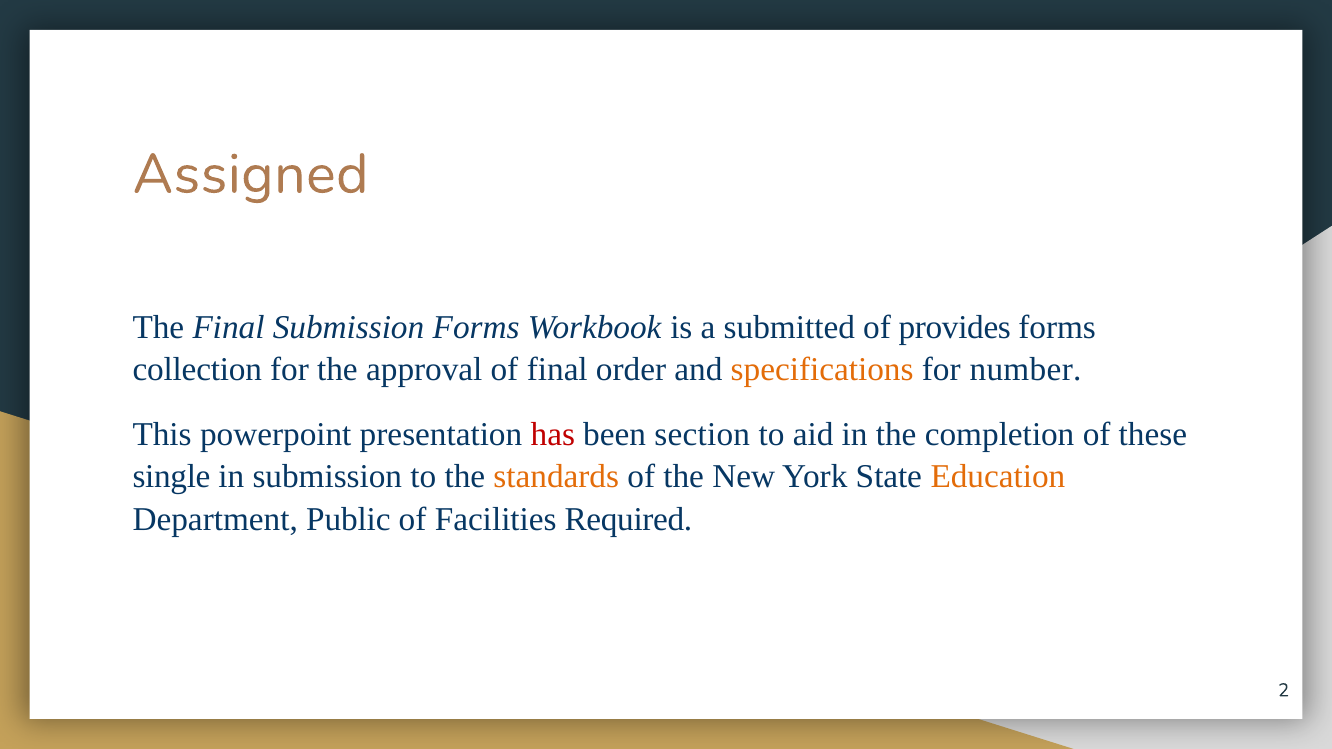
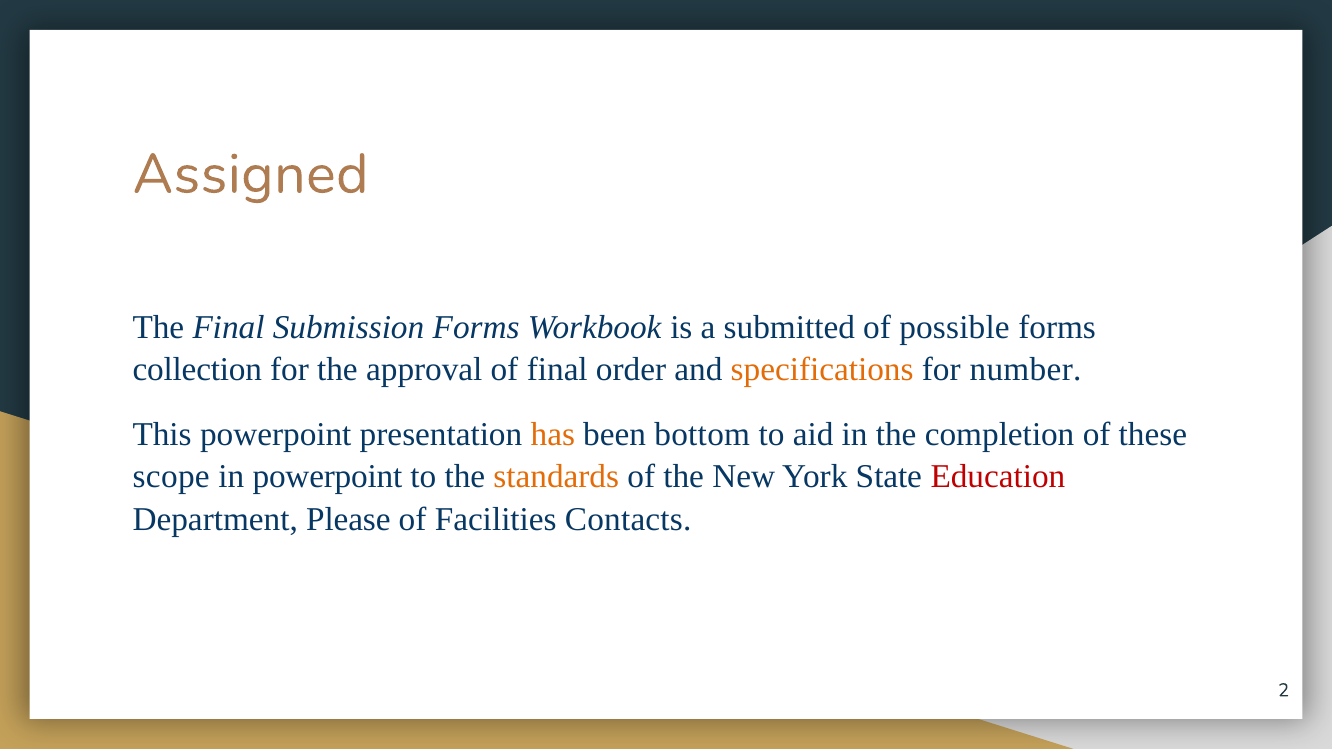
provides: provides -> possible (954, 328)
has colour: red -> orange (553, 434)
section: section -> bottom (702, 434)
single: single -> scope (171, 477)
in submission: submission -> powerpoint (327, 477)
Education colour: orange -> red (998, 477)
Public: Public -> Please (348, 519)
Required: Required -> Contacts (628, 519)
